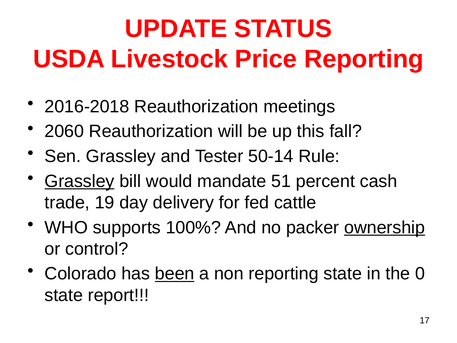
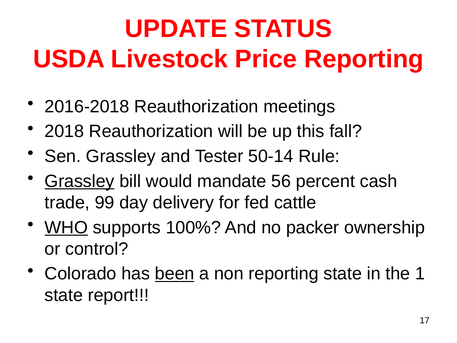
2060: 2060 -> 2018 (64, 131)
51: 51 -> 56 (281, 181)
19: 19 -> 99 (105, 202)
WHO underline: none -> present (66, 227)
ownership underline: present -> none (385, 227)
0: 0 -> 1 (420, 274)
